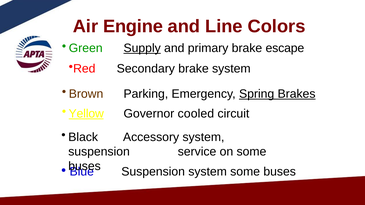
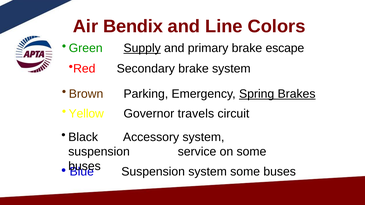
Engine: Engine -> Bendix (133, 26)
Yellow underline: present -> none (86, 114)
cooled: cooled -> travels (196, 114)
